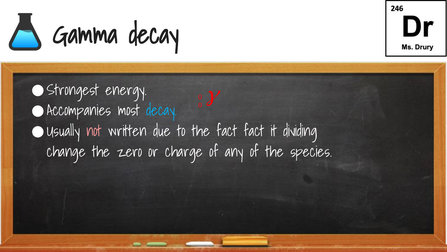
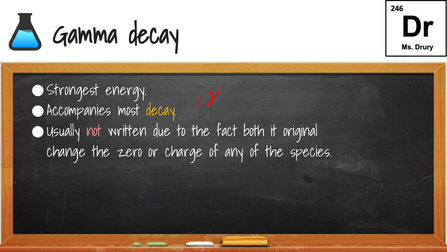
decay colour: light blue -> yellow (162, 110)
fact fact: fact -> both (254, 131)
dividing: dividing -> original (300, 131)
